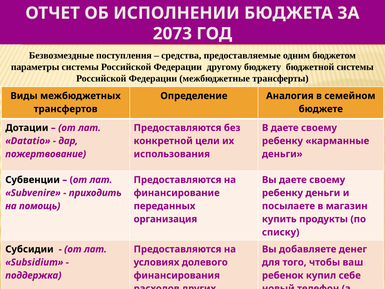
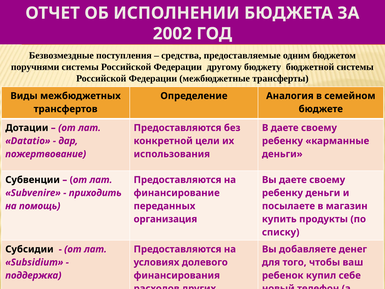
2073: 2073 -> 2002 (172, 34)
параметры: параметры -> поручнями (35, 67)
